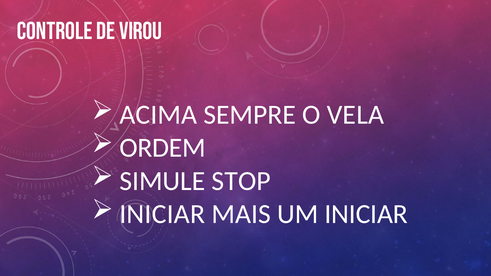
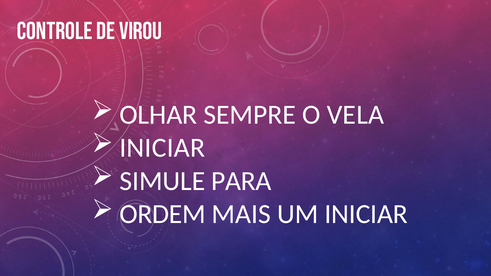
ACIMA: ACIMA -> OLHAR (158, 115)
ORDEM: ORDEM -> INICIAR (162, 148)
STOP: STOP -> PARA (241, 181)
INICIAR: INICIAR -> ORDEM (163, 214)
